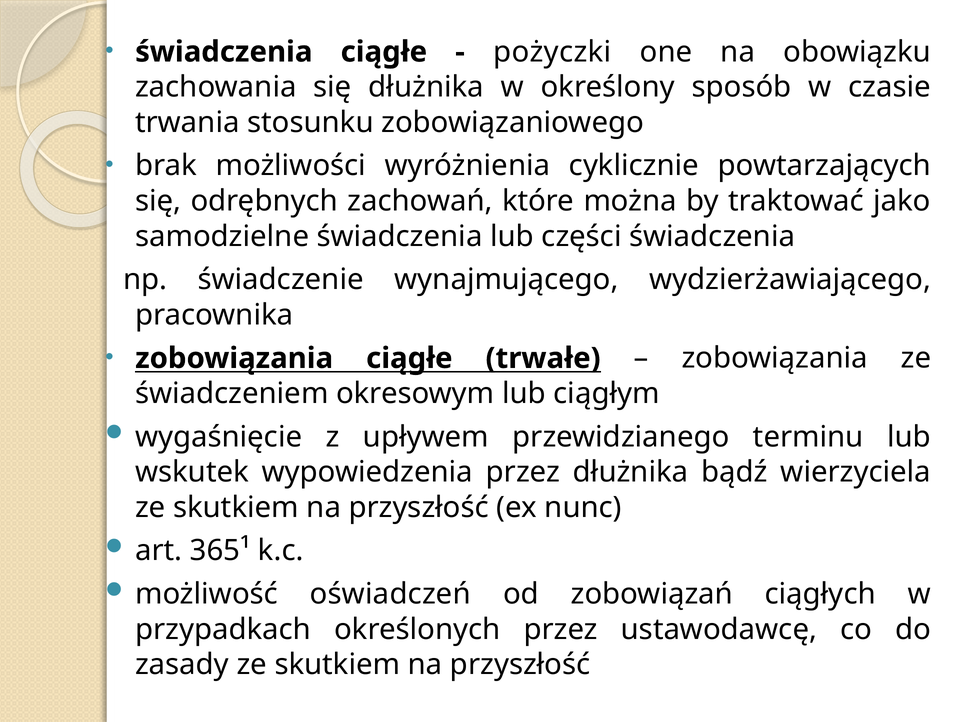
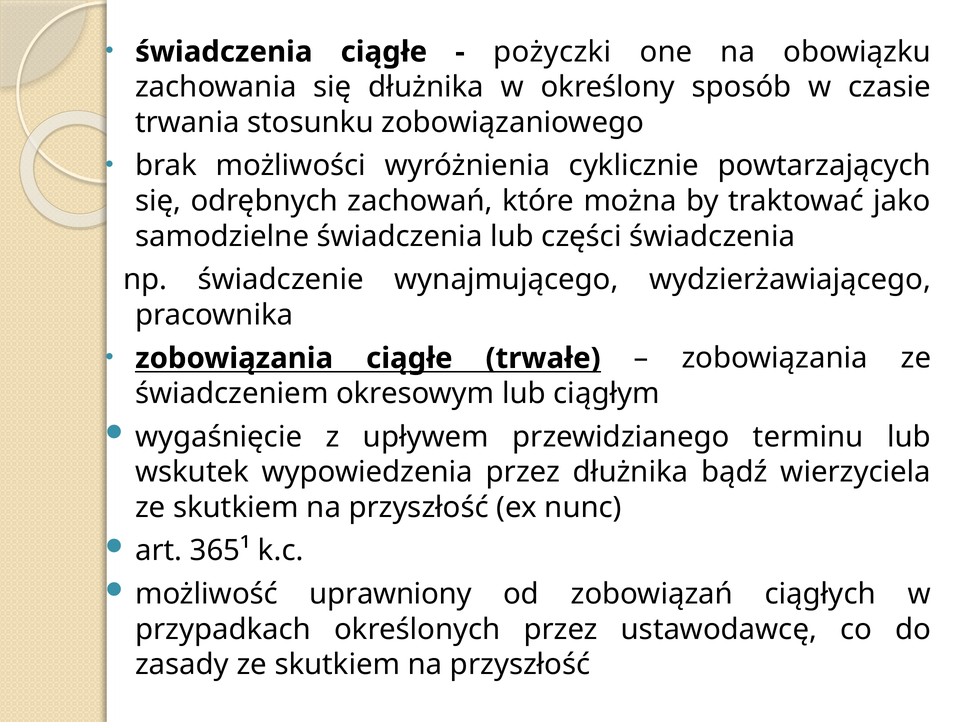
oświadczeń: oświadczeń -> uprawniony (391, 594)
